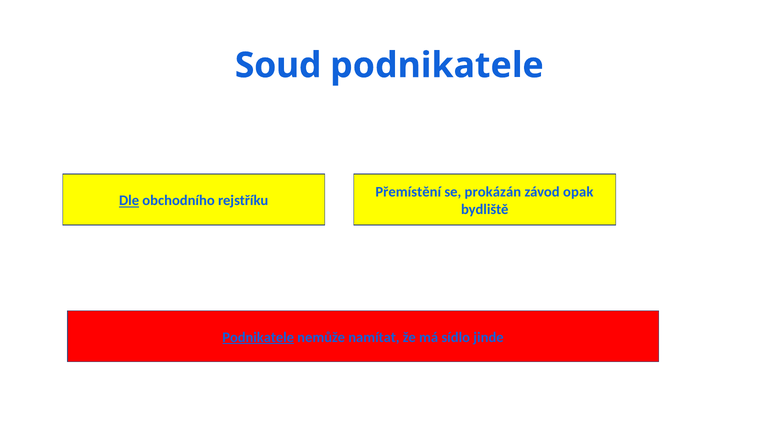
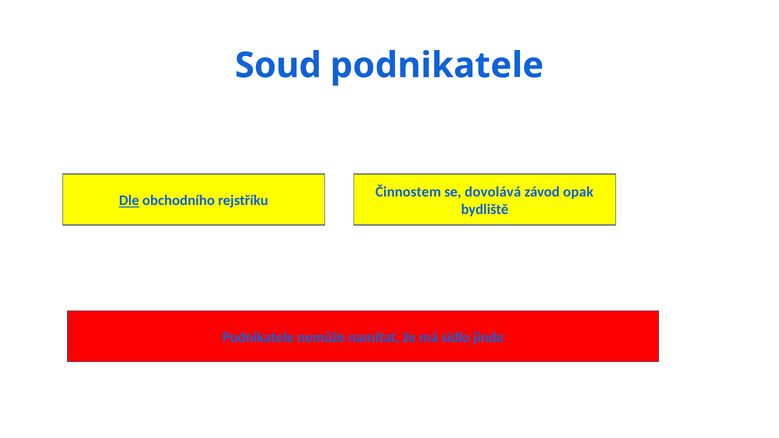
Přemístění: Přemístění -> Činnostem (408, 192)
prokázán: prokázán -> dovolává (493, 192)
Podnikatele underline: present -> none (258, 337)
